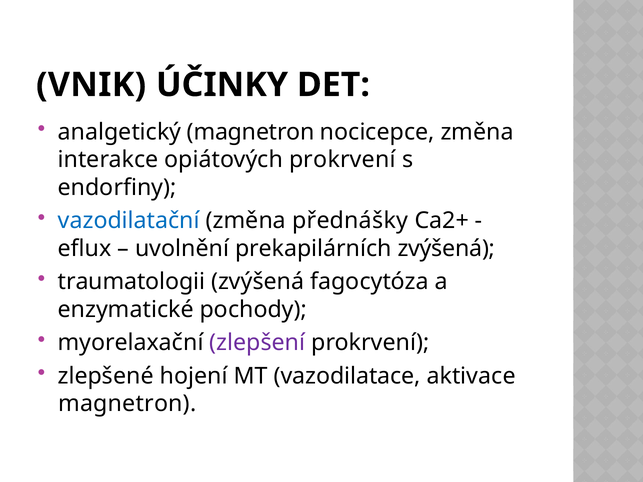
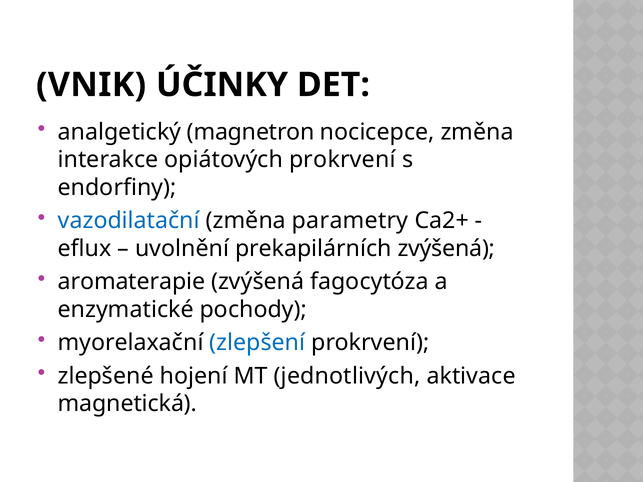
přednášky: přednášky -> parametry (350, 221)
traumatologii: traumatologii -> aromaterapie (131, 282)
zlepšení colour: purple -> blue (257, 343)
vazodilatace: vazodilatace -> jednotlivých (347, 376)
magnetron: magnetron -> magnetická (127, 404)
